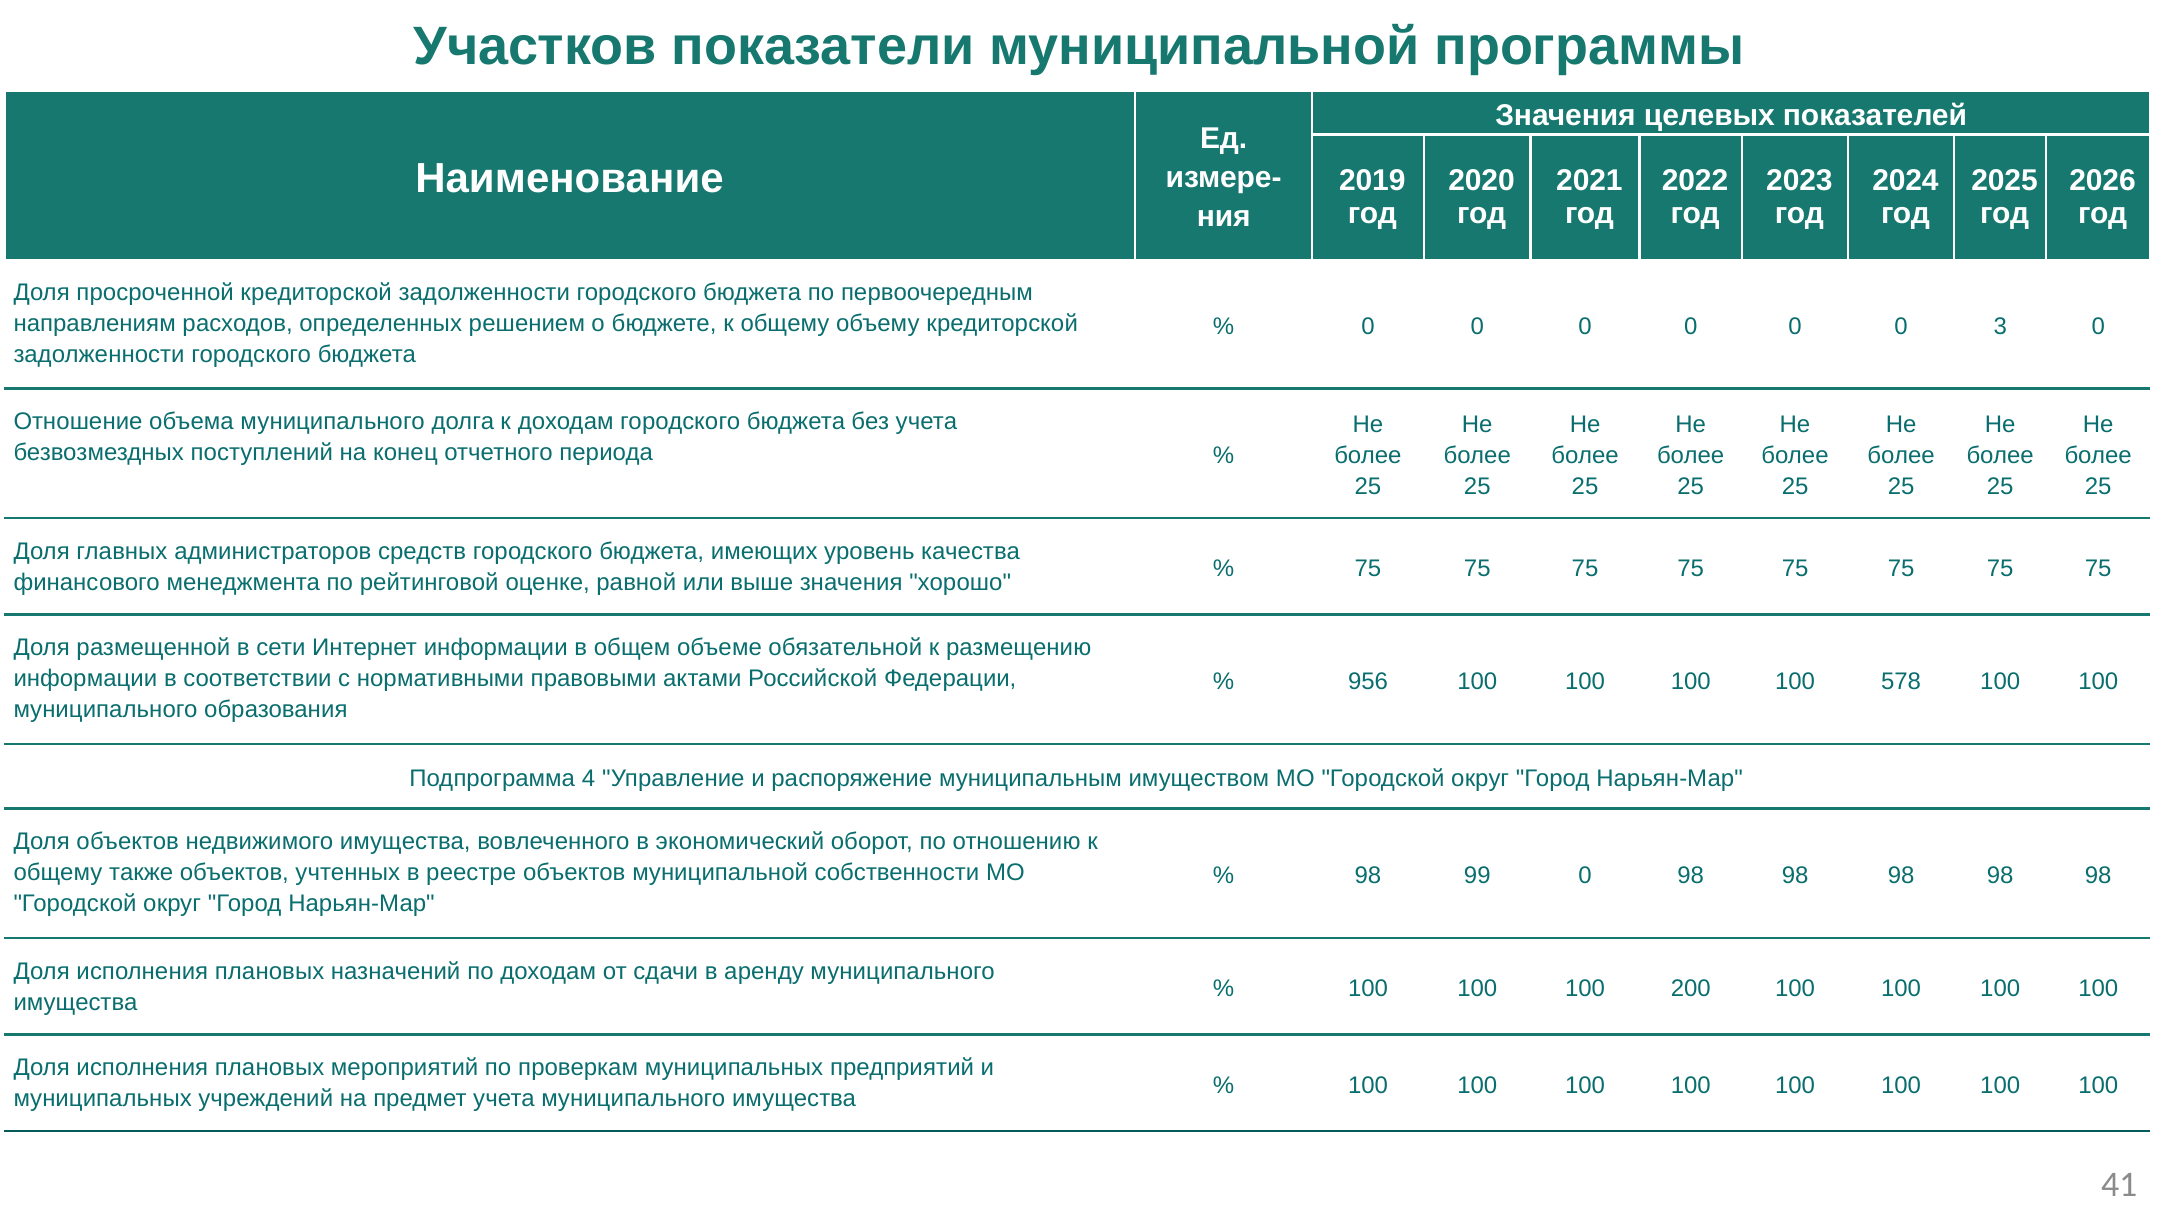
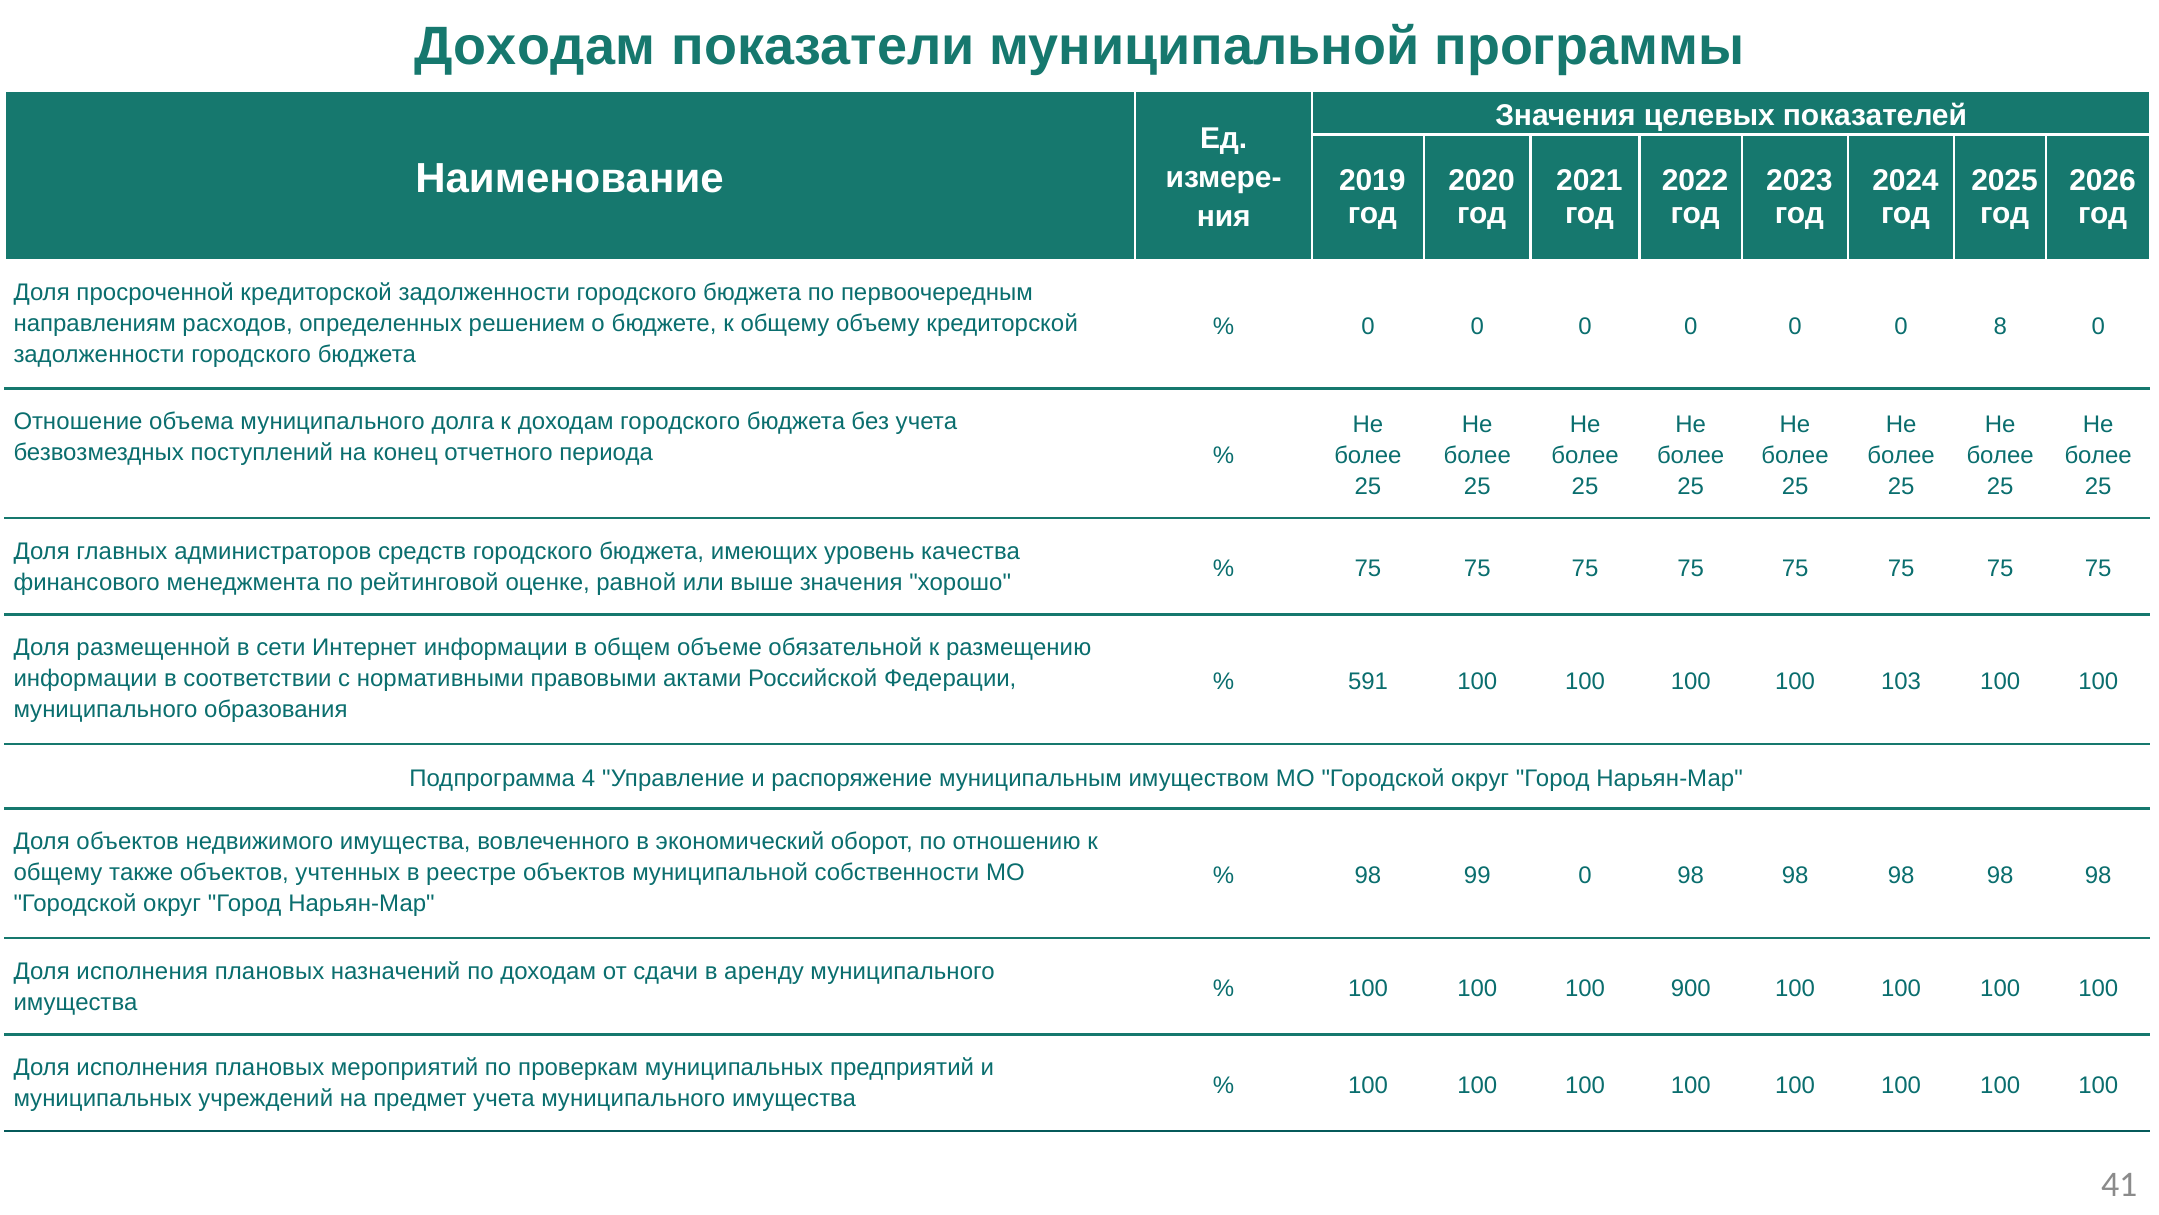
Участков: Участков -> Доходам (535, 47)
3: 3 -> 8 (2000, 326)
956: 956 -> 591 (1368, 681)
578: 578 -> 103 (1901, 681)
200: 200 -> 900 (1691, 988)
